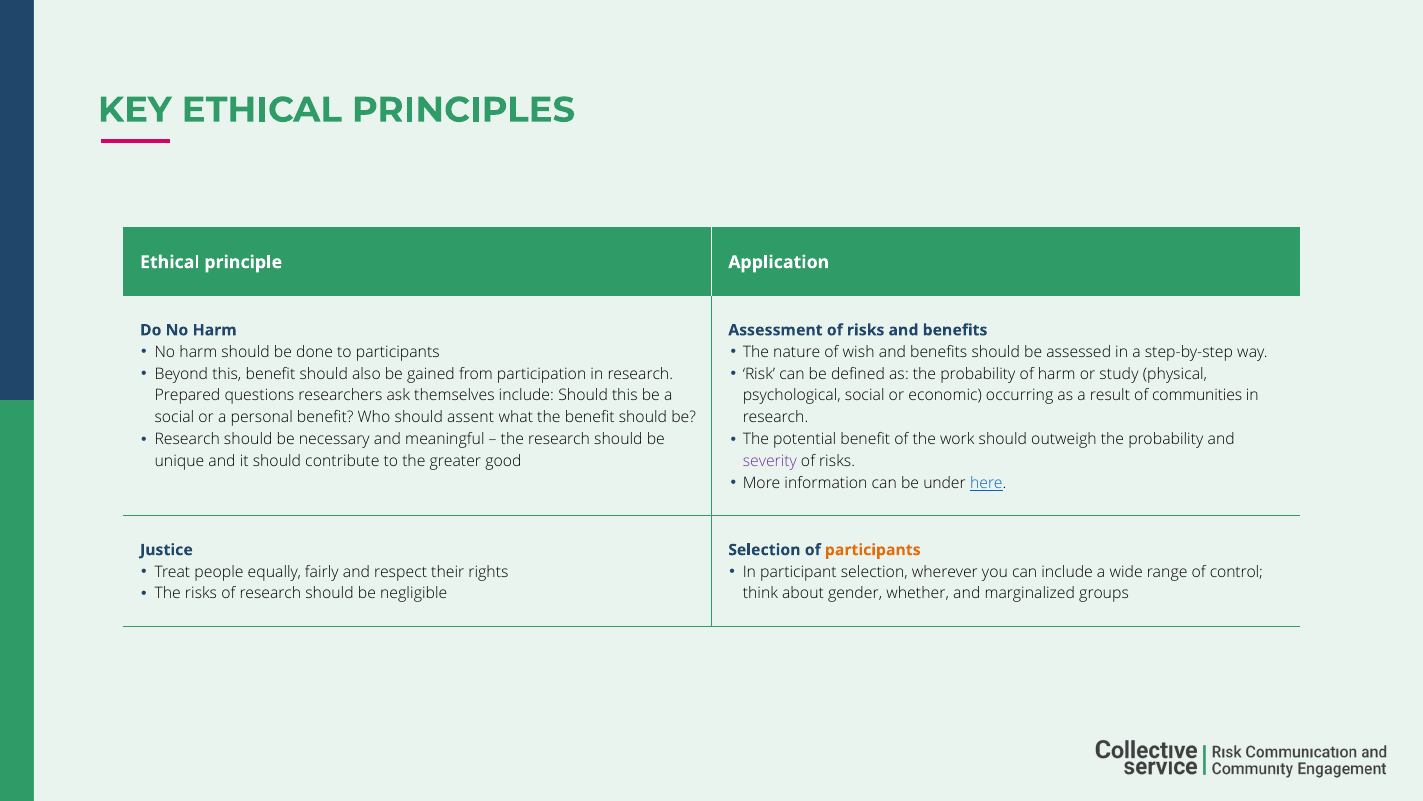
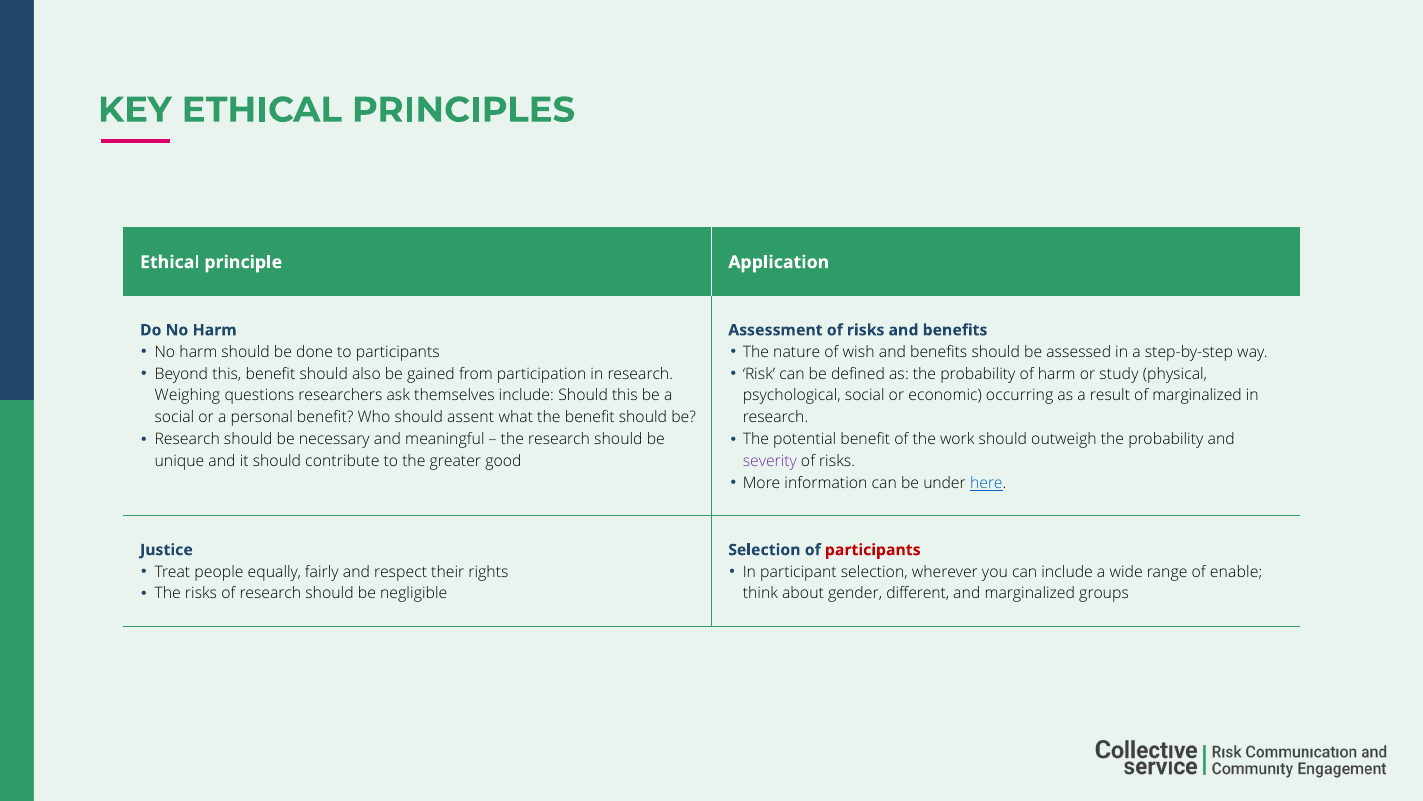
Prepared: Prepared -> Weighing (187, 395)
of communities: communities -> marginalized (1197, 395)
participants colour: orange -> red (873, 550)
control: control -> enable (1236, 571)
whether: whether -> different (918, 593)
